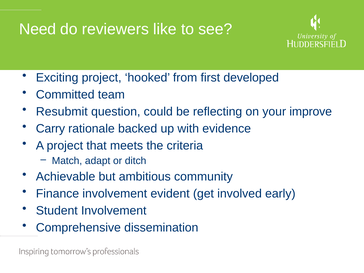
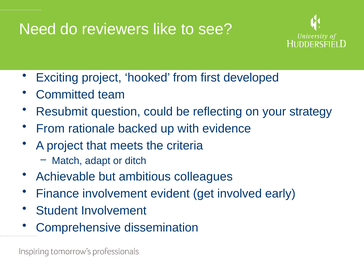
improve: improve -> strategy (311, 112)
Carry: Carry -> From (50, 129)
community: community -> colleagues (203, 177)
